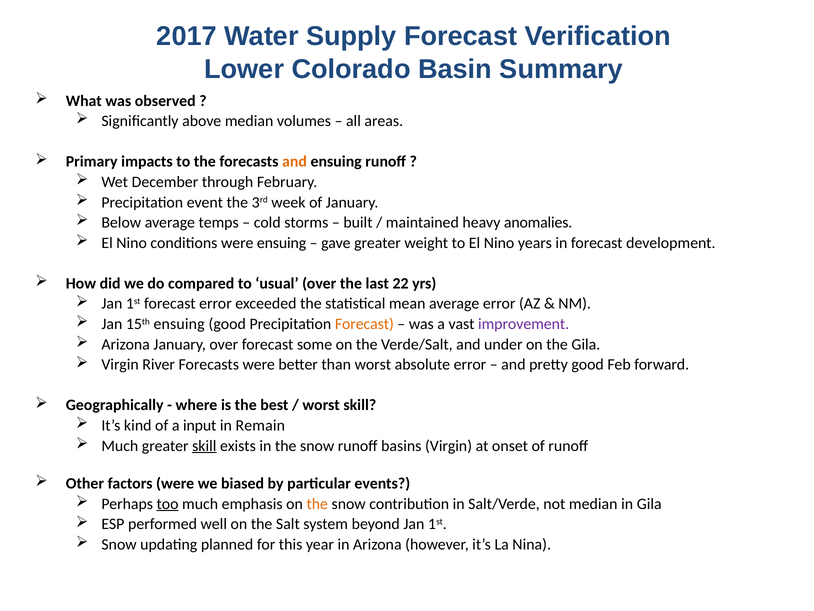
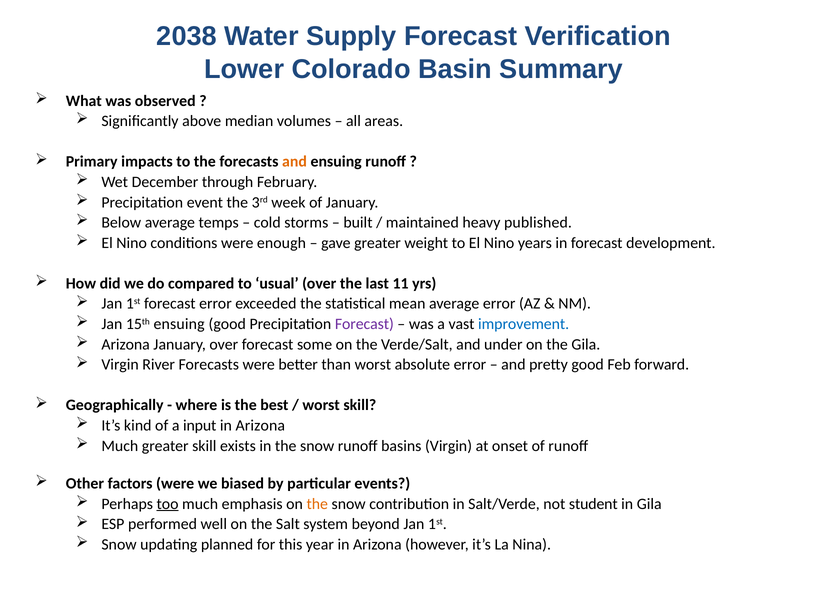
2017: 2017 -> 2038 (187, 36)
anomalies: anomalies -> published (538, 222)
were ensuing: ensuing -> enough (281, 243)
22: 22 -> 11 (401, 283)
Forecast colour: orange -> purple (364, 324)
improvement colour: purple -> blue (524, 324)
Remain: Remain -> Arizona (260, 425)
skill underline: present -> none (204, 445)
not median: median -> student (593, 503)
